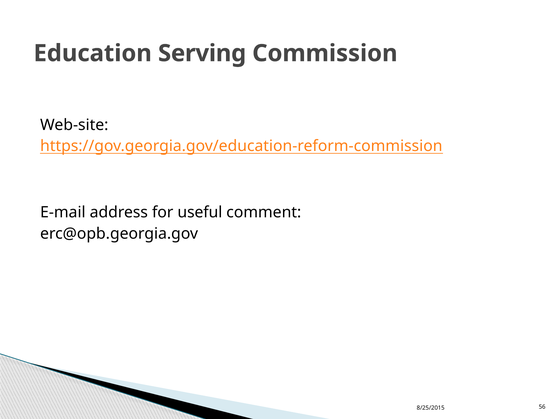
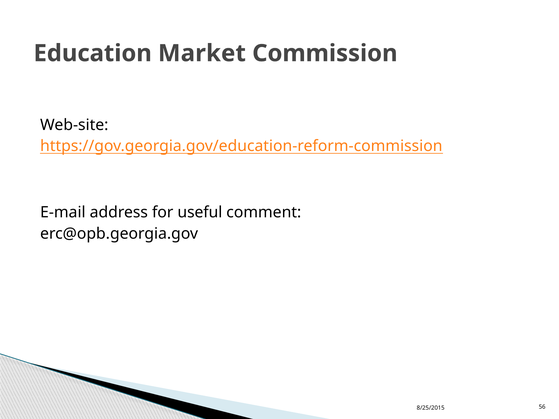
Serving: Serving -> Market (202, 53)
